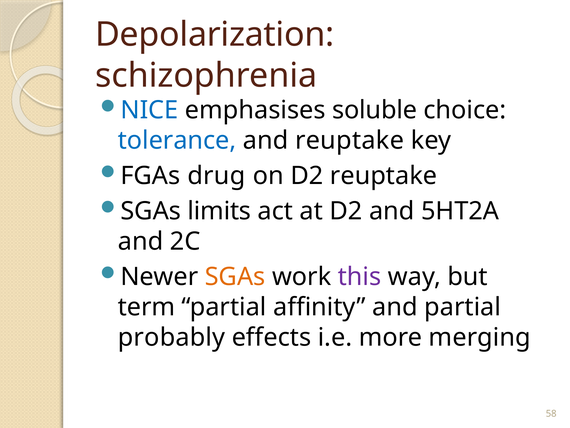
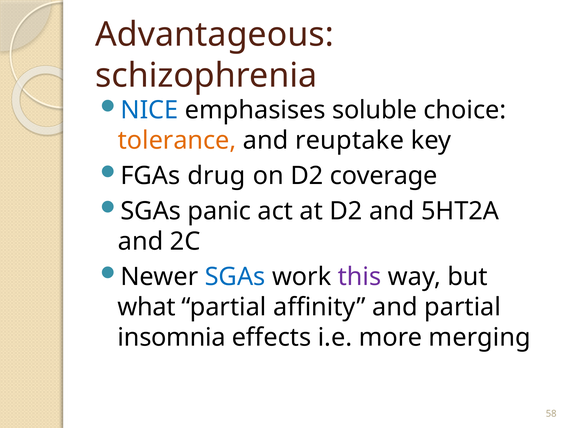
Depolarization: Depolarization -> Advantageous (215, 35)
tolerance colour: blue -> orange (177, 140)
D2 reuptake: reuptake -> coverage (384, 176)
limits: limits -> panic (219, 211)
SGAs colour: orange -> blue (235, 276)
term: term -> what (147, 307)
probably: probably -> insomnia (172, 337)
